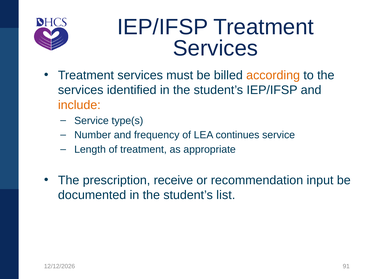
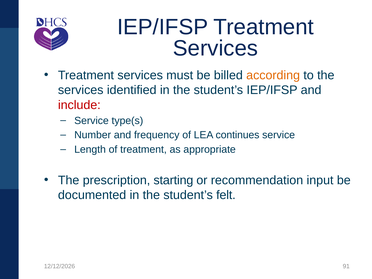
include colour: orange -> red (79, 105)
receive: receive -> starting (173, 180)
list: list -> felt (226, 195)
